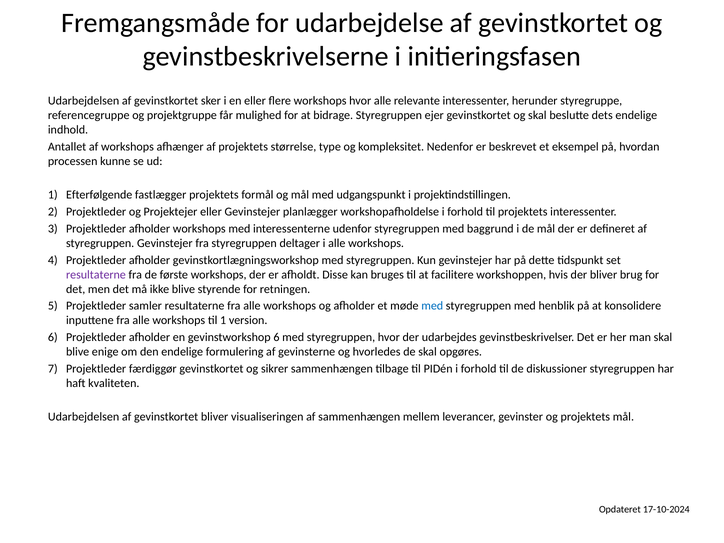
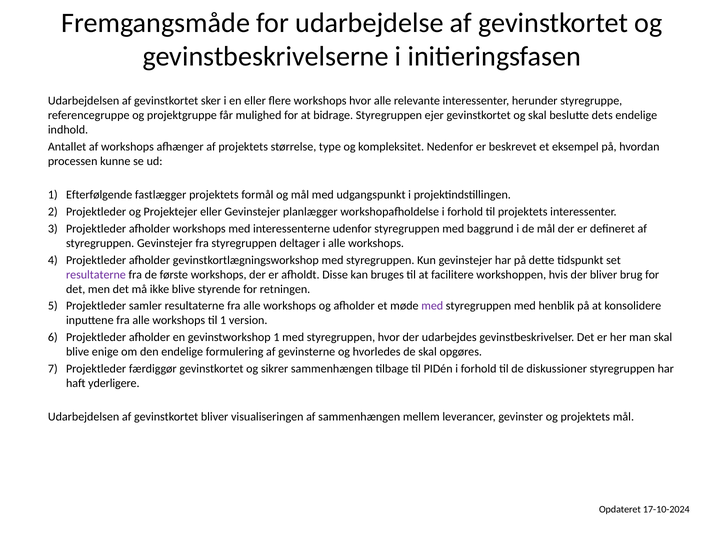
med colour: blue -> purple (432, 306)
gevinstworkshop 6: 6 -> 1 (276, 337)
kvaliteten: kvaliteten -> yderligere (114, 383)
